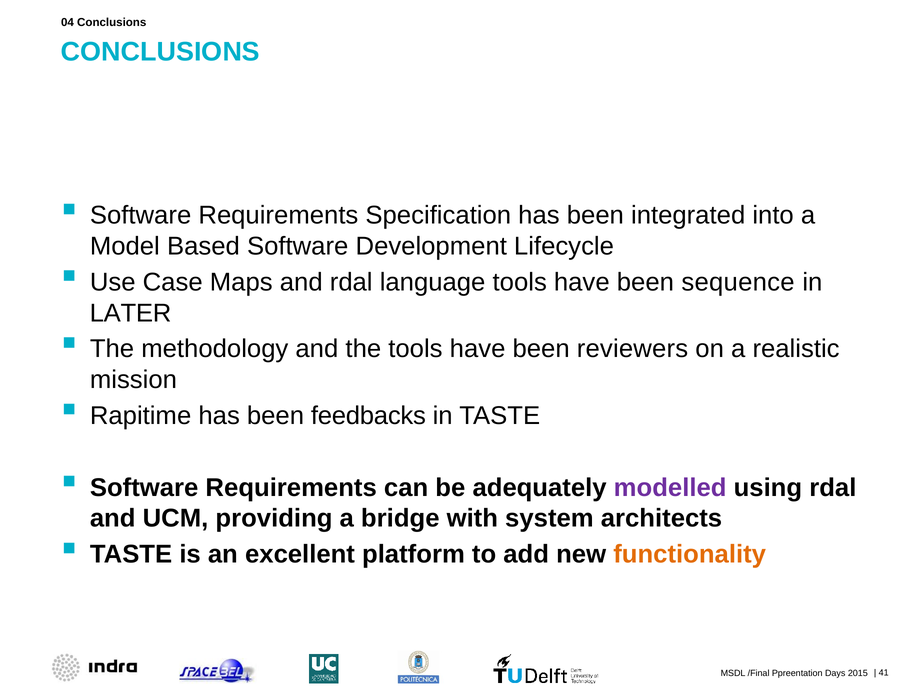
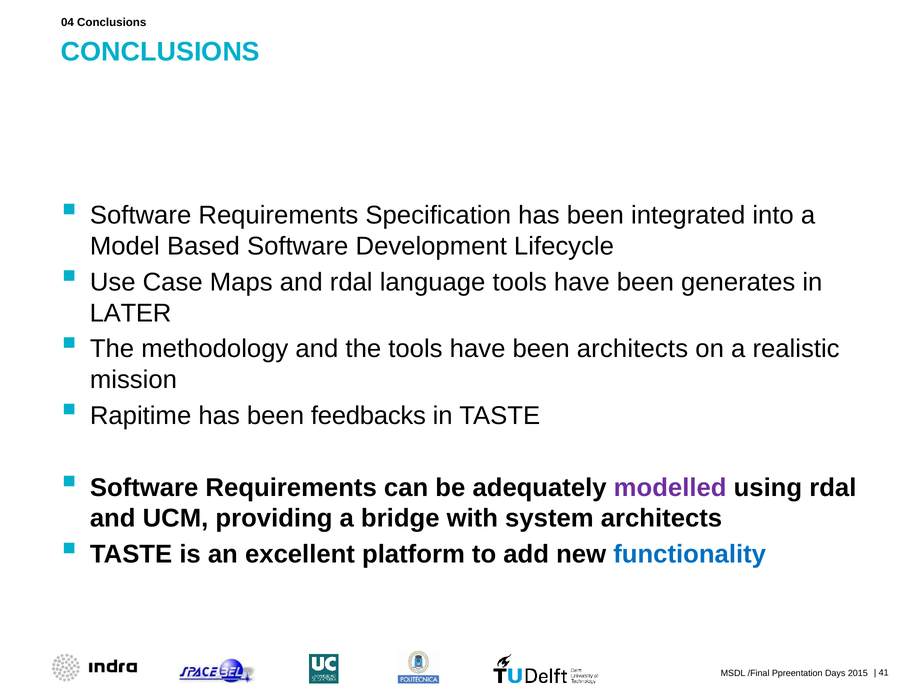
sequence: sequence -> generates (738, 282)
been reviewers: reviewers -> architects (632, 349)
functionality colour: orange -> blue (690, 554)
